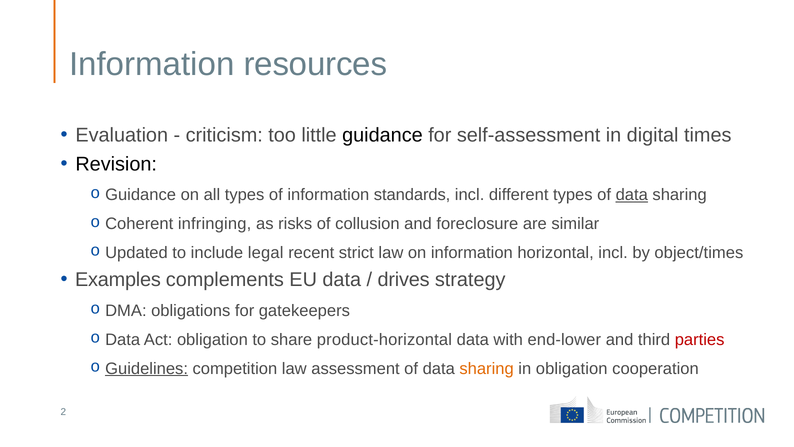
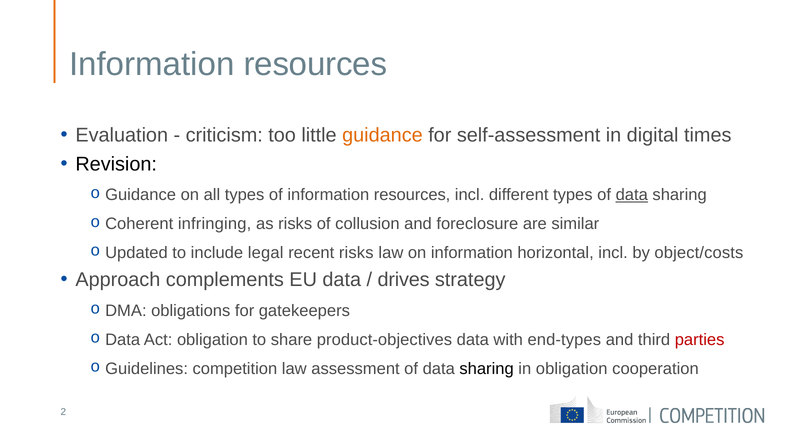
guidance colour: black -> orange (382, 135)
of information standards: standards -> resources (412, 195)
recent strict: strict -> risks (356, 253)
object/times: object/times -> object/costs (699, 253)
Examples: Examples -> Approach (118, 280)
product-horizontal: product-horizontal -> product-objectives (384, 339)
end-lower: end-lower -> end-types (564, 339)
Guidelines underline: present -> none (147, 368)
sharing colour: orange -> black (487, 368)
